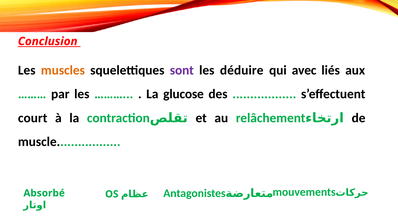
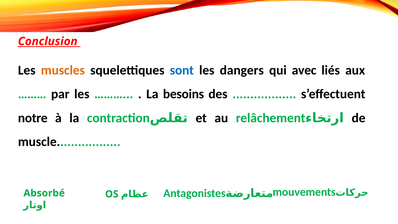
sont colour: purple -> blue (182, 70)
déduire: déduire -> dangers (242, 70)
glucose: glucose -> besoins (184, 94)
court: court -> notre (33, 118)
